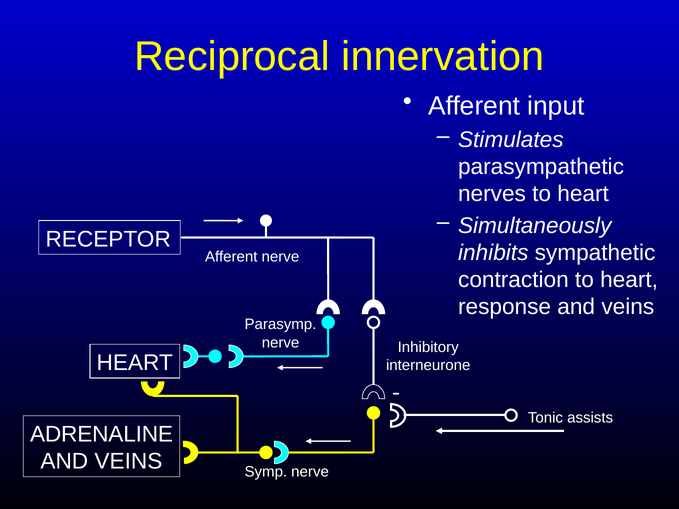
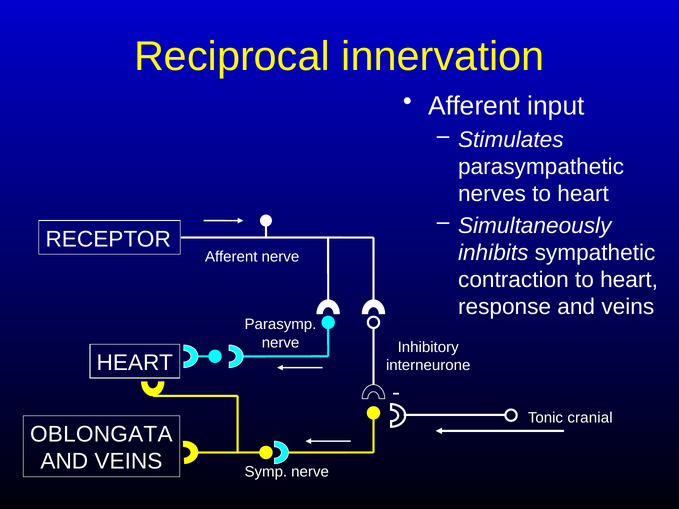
assists: assists -> cranial (590, 418)
ADRENALINE: ADRENALINE -> OBLONGATA (101, 434)
